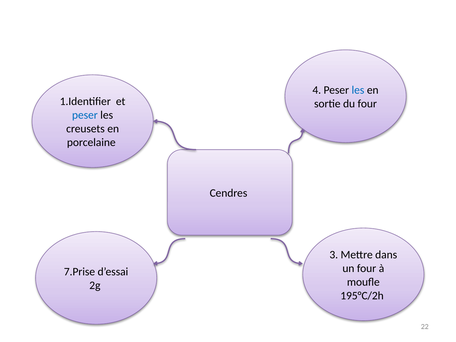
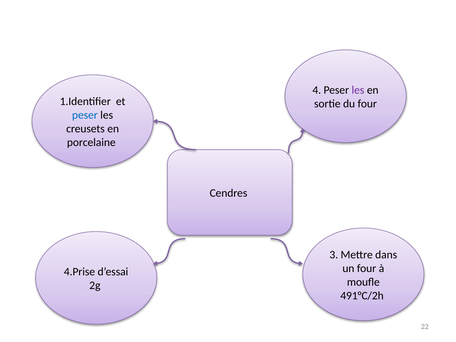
les colour: blue -> purple (358, 90)
7.Prise: 7.Prise -> 4.Prise (79, 272)
195°C/2h: 195°C/2h -> 491°C/2h (362, 296)
